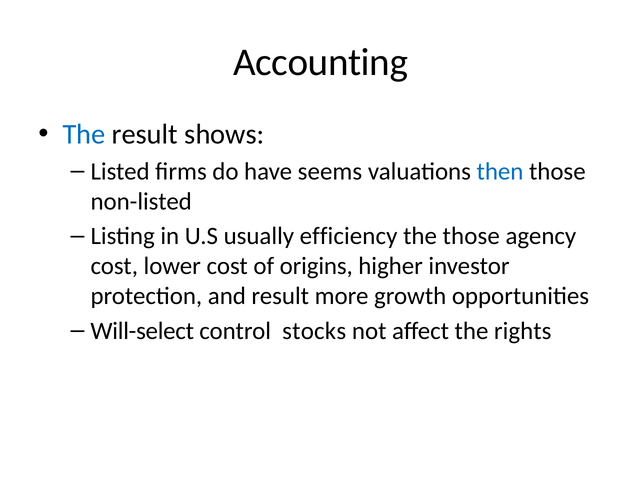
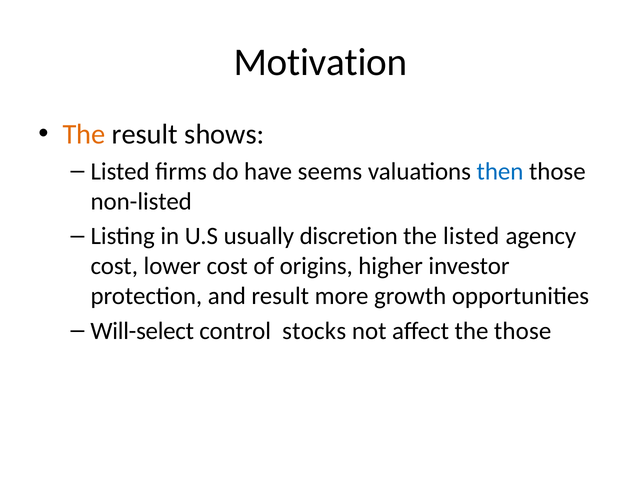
Accounting: Accounting -> Motivation (320, 62)
The colour: blue -> orange (84, 134)
efficiency: efficiency -> discretion (349, 236)
the those: those -> listed (471, 236)
the rights: rights -> those (523, 331)
